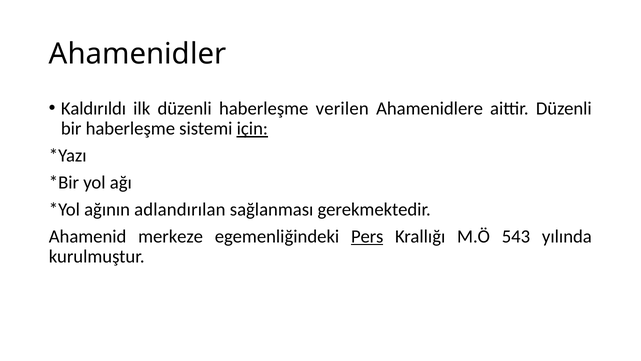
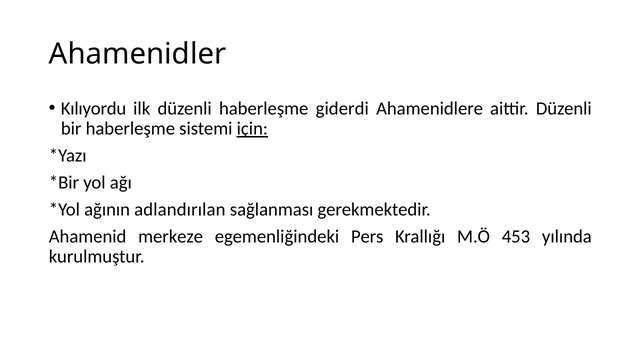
Kaldırıldı: Kaldırıldı -> Kılıyordu (94, 108)
verilen: verilen -> giderdi (342, 108)
Pers underline: present -> none (367, 236)
543: 543 -> 453 (516, 236)
